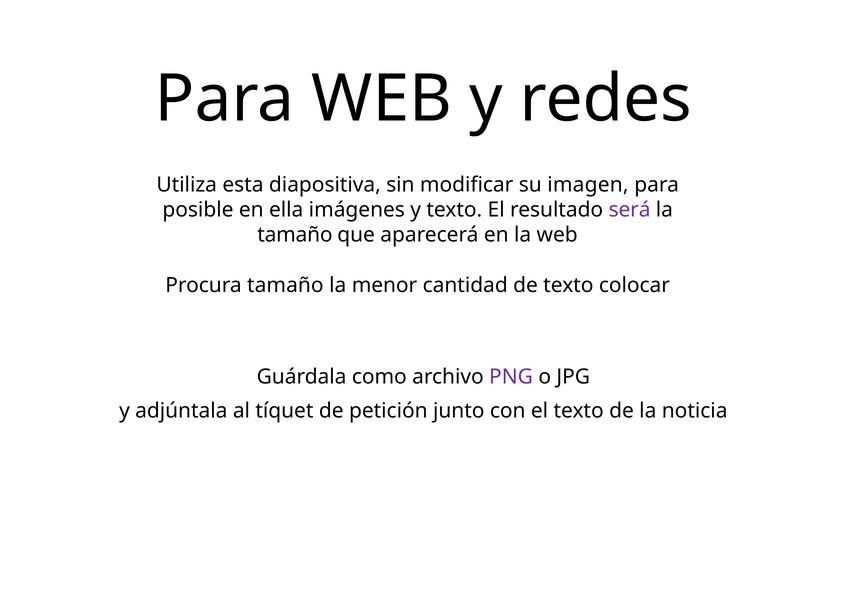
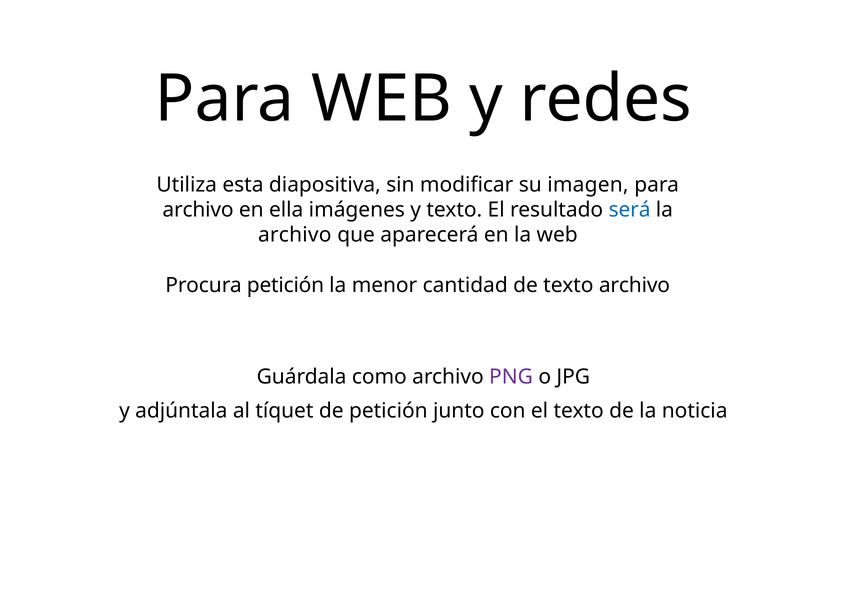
posible: posible -> archivo (198, 210)
será colour: purple -> blue (630, 210)
tamaño: tamaño -> archivo (295, 235)
Procura tamaño: tamaño -> petición (285, 285)
texto colocar: colocar -> archivo (634, 285)
